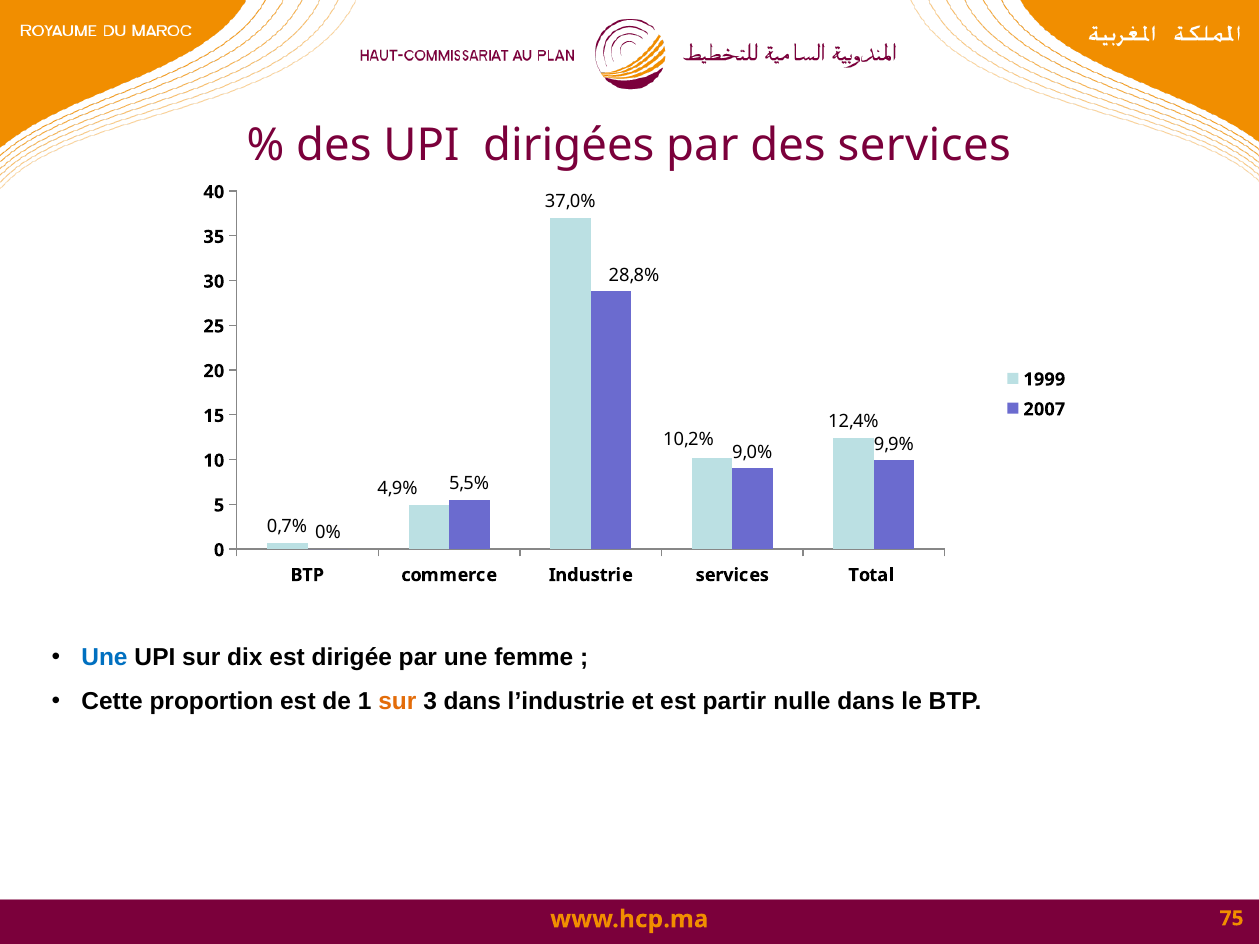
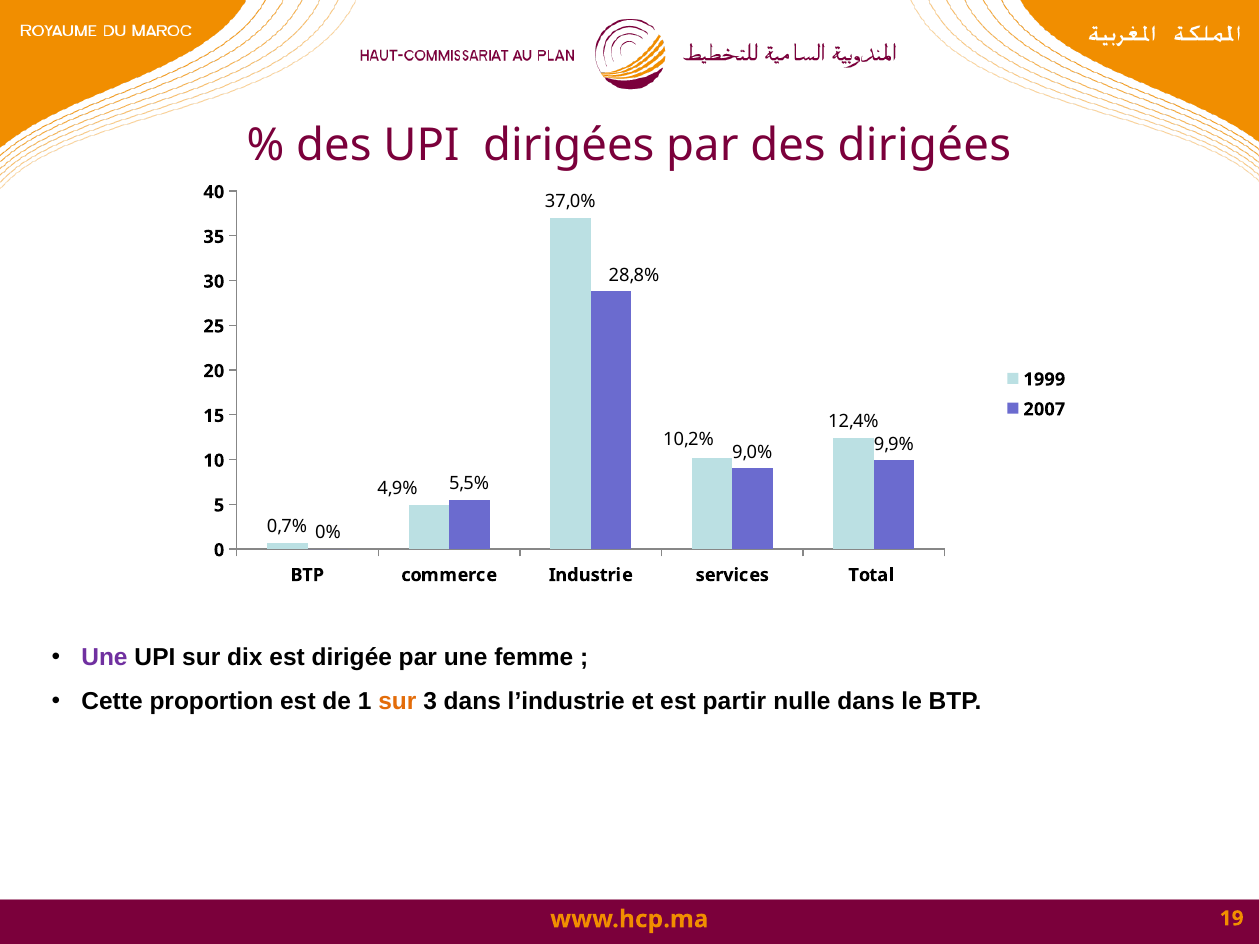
des services: services -> dirigées (924, 145)
Une colour: blue -> purple (105, 658)
75: 75 -> 19 (1232, 919)
